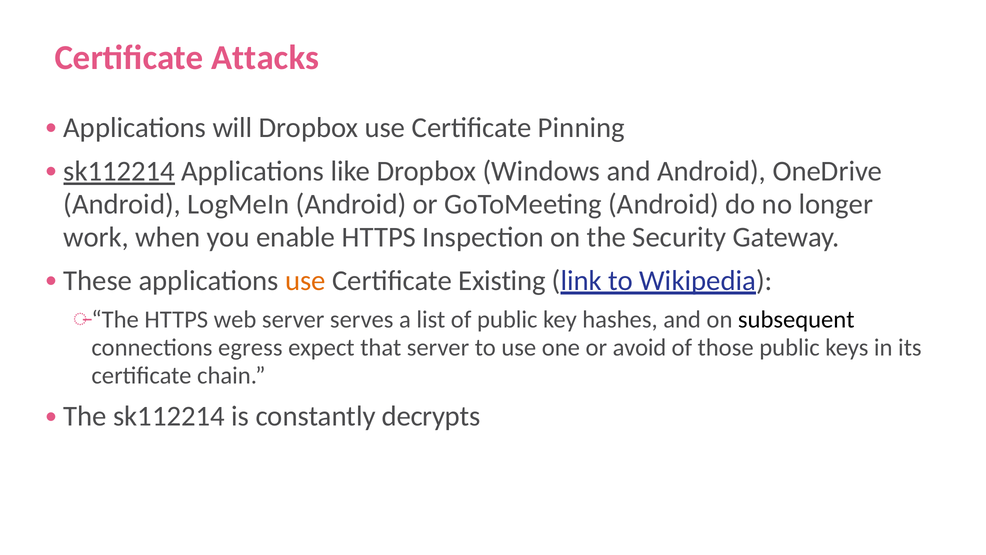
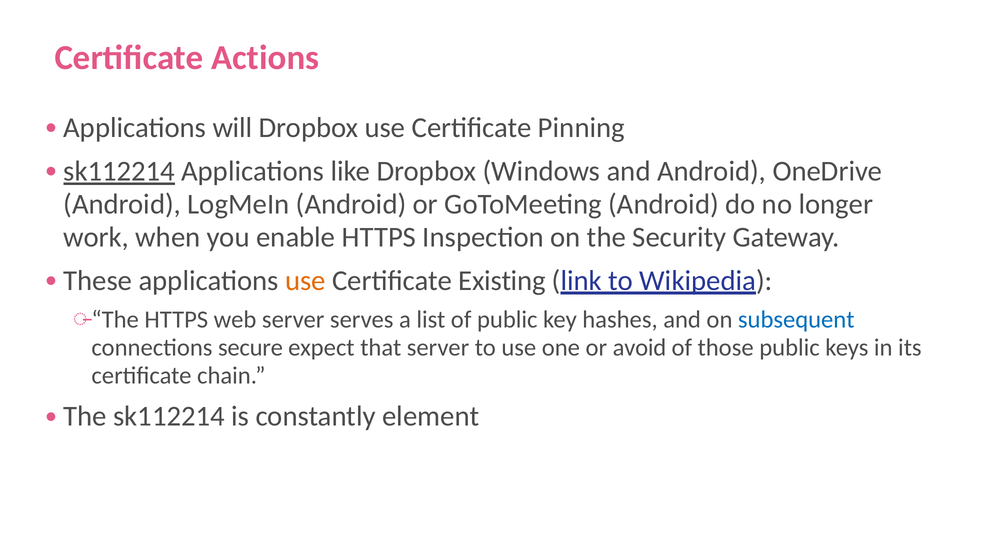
Attacks: Attacks -> Actions (265, 58)
subsequent colour: black -> blue (796, 319)
egress: egress -> secure (251, 347)
decrypts: decrypts -> element (431, 416)
